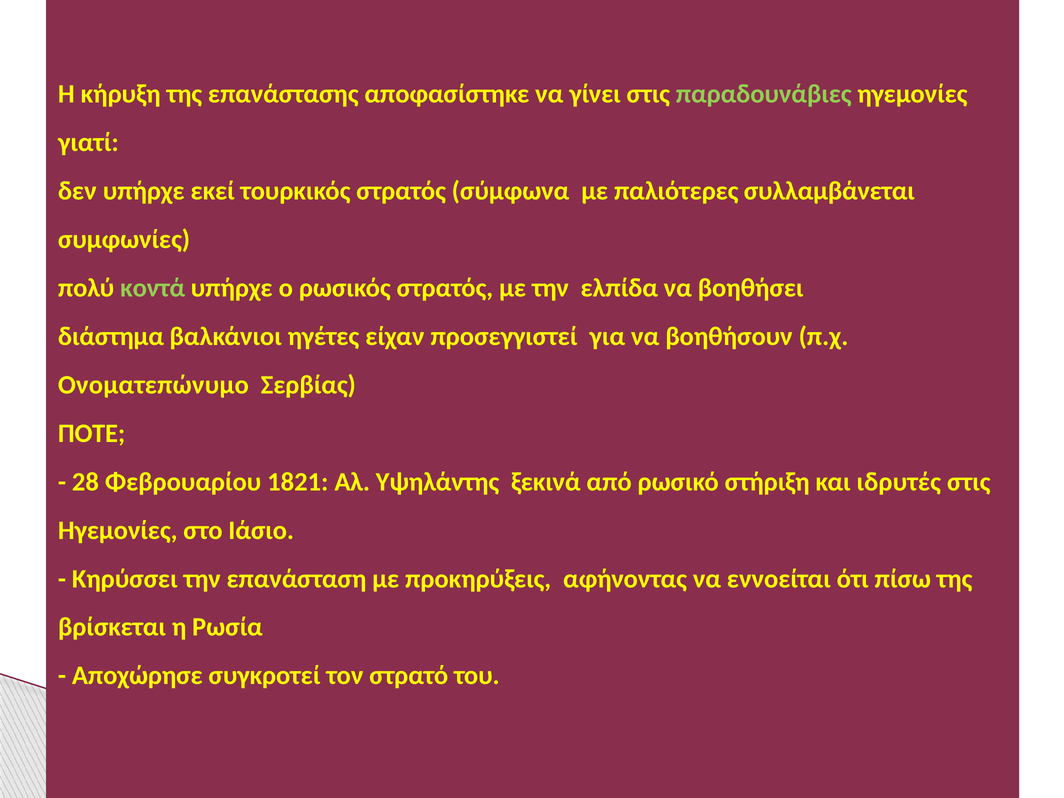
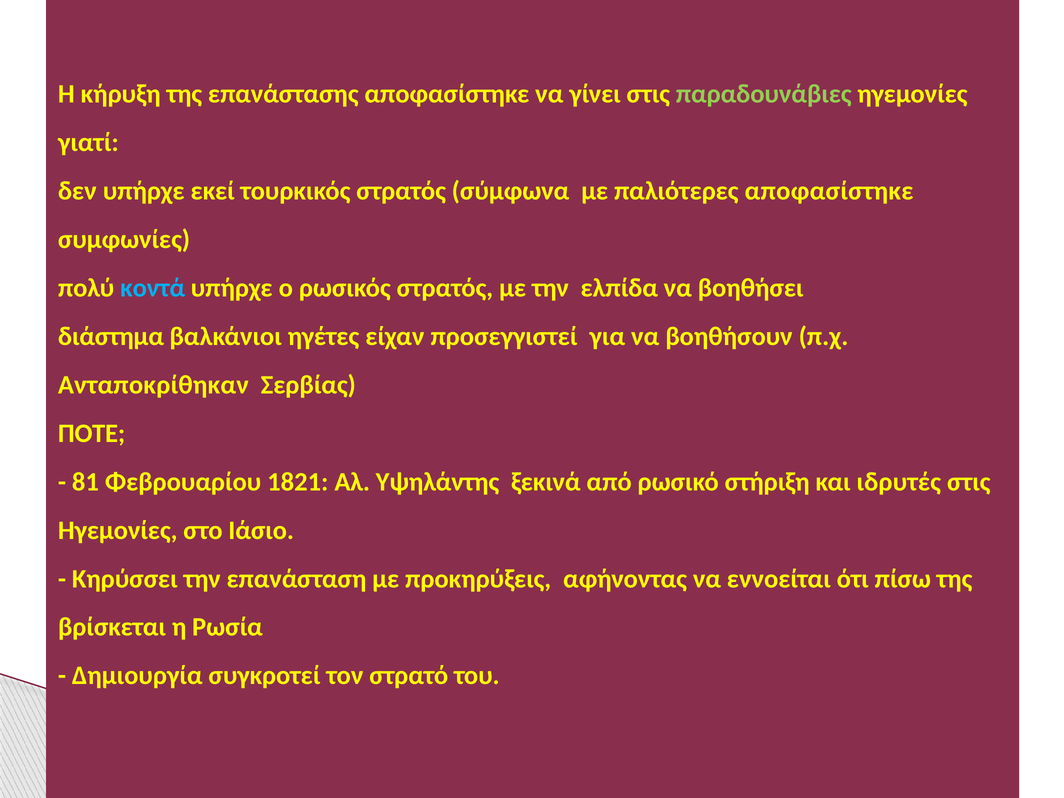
παλιότερες συλλαμβάνεται: συλλαμβάνεται -> αποφασίστηκε (829, 191)
κοντά colour: light green -> light blue (153, 288)
Ονοματεπώνυμο: Ονοματεπώνυμο -> Ανταποκρίθηκαν (153, 385)
28: 28 -> 81 (85, 482)
Αποχώρησε: Αποχώρησε -> Δημιουργία (137, 676)
